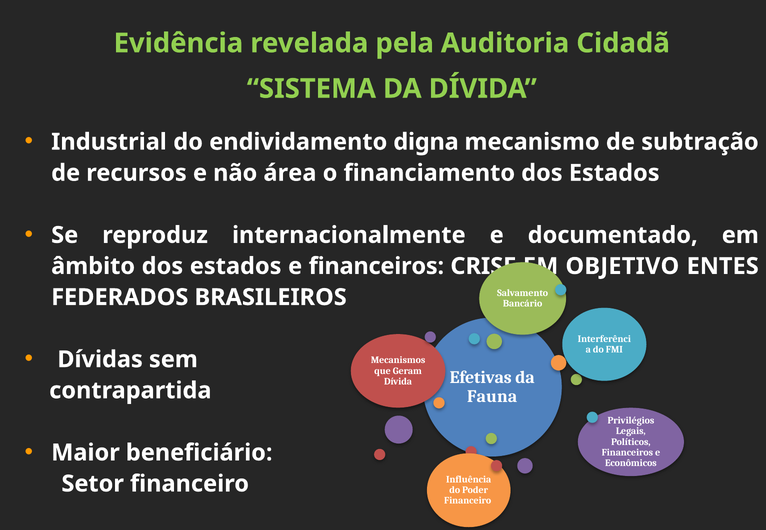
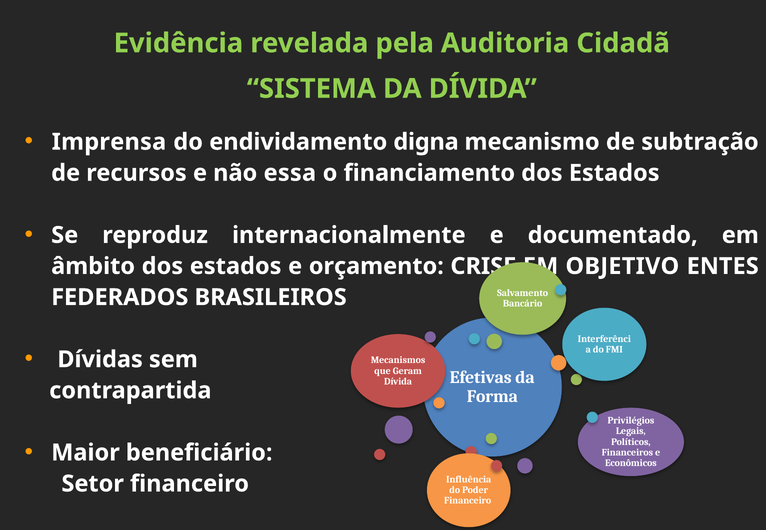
Industrial: Industrial -> Imprensa (109, 142)
área: área -> essa (290, 173)
e financeiros: financeiros -> orçamento (376, 266)
Fauna: Fauna -> Forma (492, 397)
